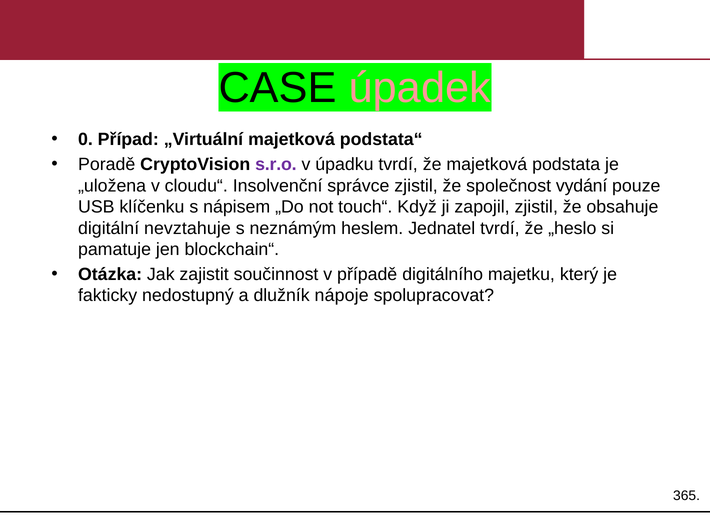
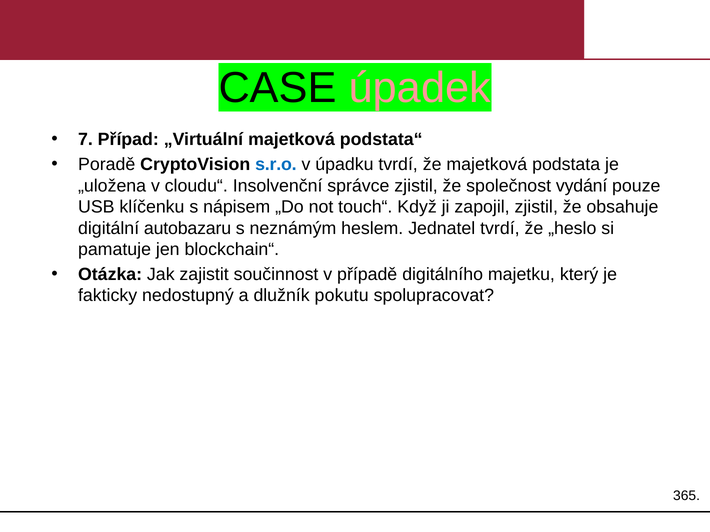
0: 0 -> 7 (85, 140)
s.r.o colour: purple -> blue (276, 165)
nevztahuje: nevztahuje -> autobazaru (188, 228)
nápoje: nápoje -> pokutu (342, 296)
